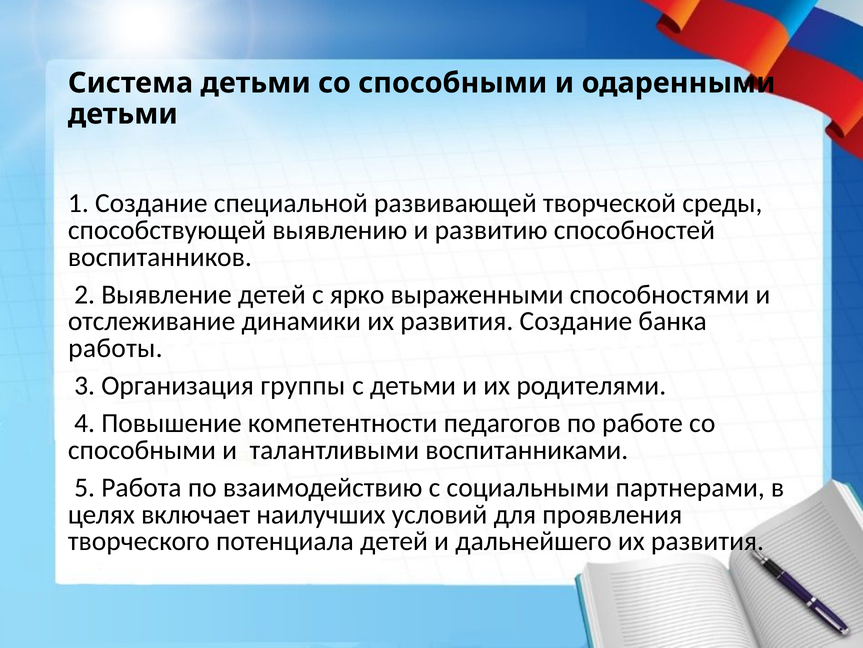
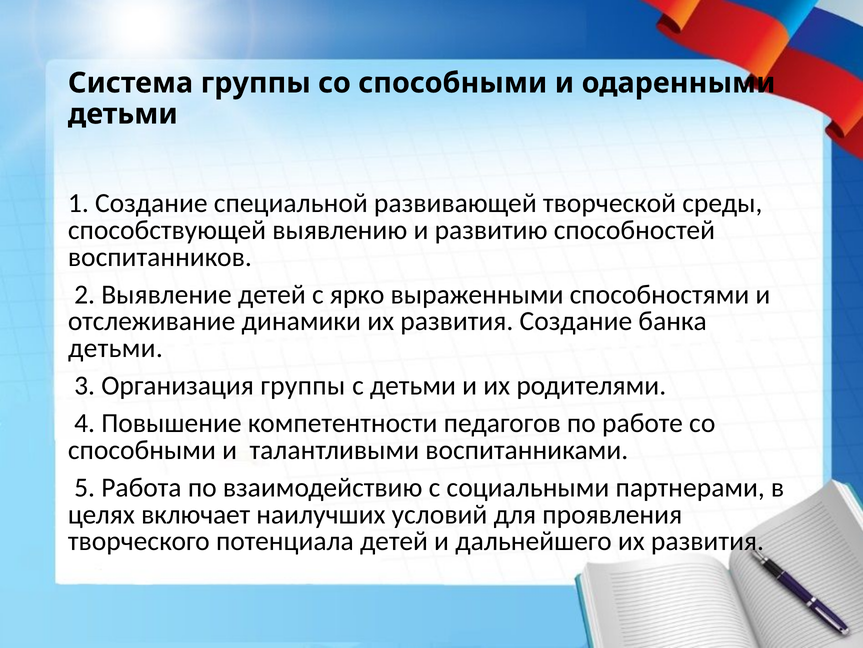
Система детьми: детьми -> группы (256, 83)
работы: работы -> детьми (115, 348)
